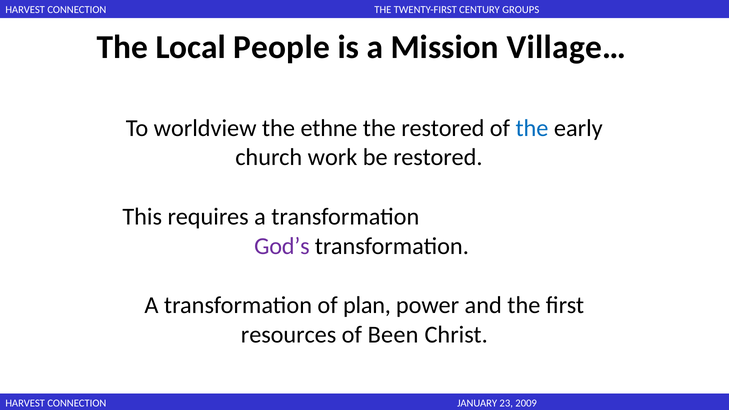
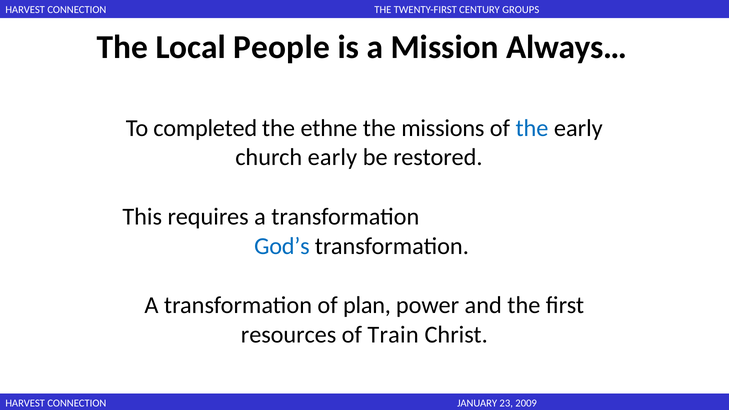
Village…: Village… -> Always… (567, 47)
worldview: worldview -> completed (205, 128)
the restored: restored -> missions (443, 128)
church work: work -> early (332, 157)
God’s colour: purple -> blue (282, 246)
Been: Been -> Train (393, 335)
